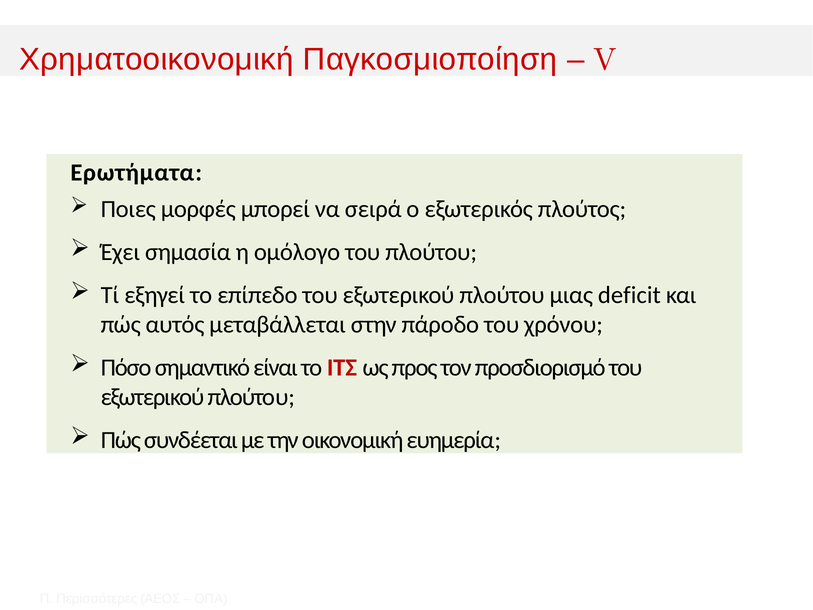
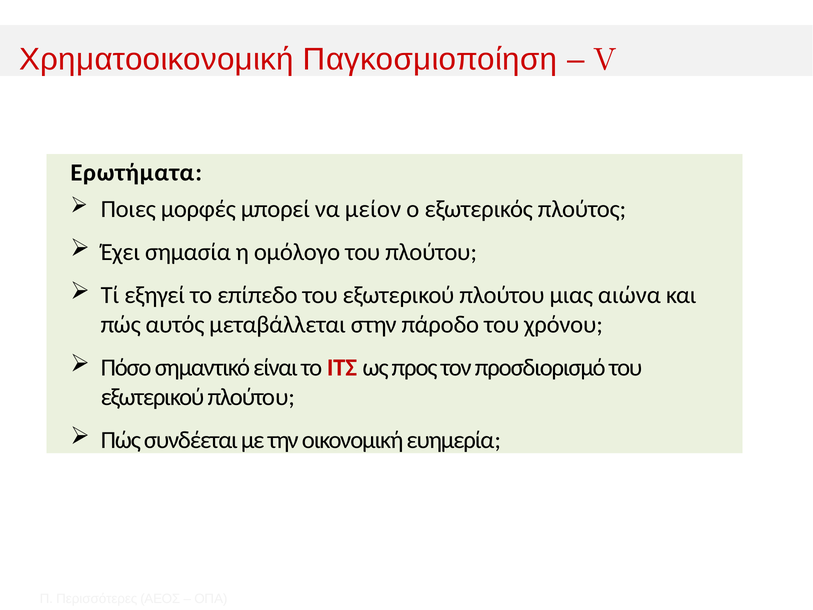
σειρά: σειρά -> μείον (373, 209)
deficit: deficit -> αιώνα (629, 295)
